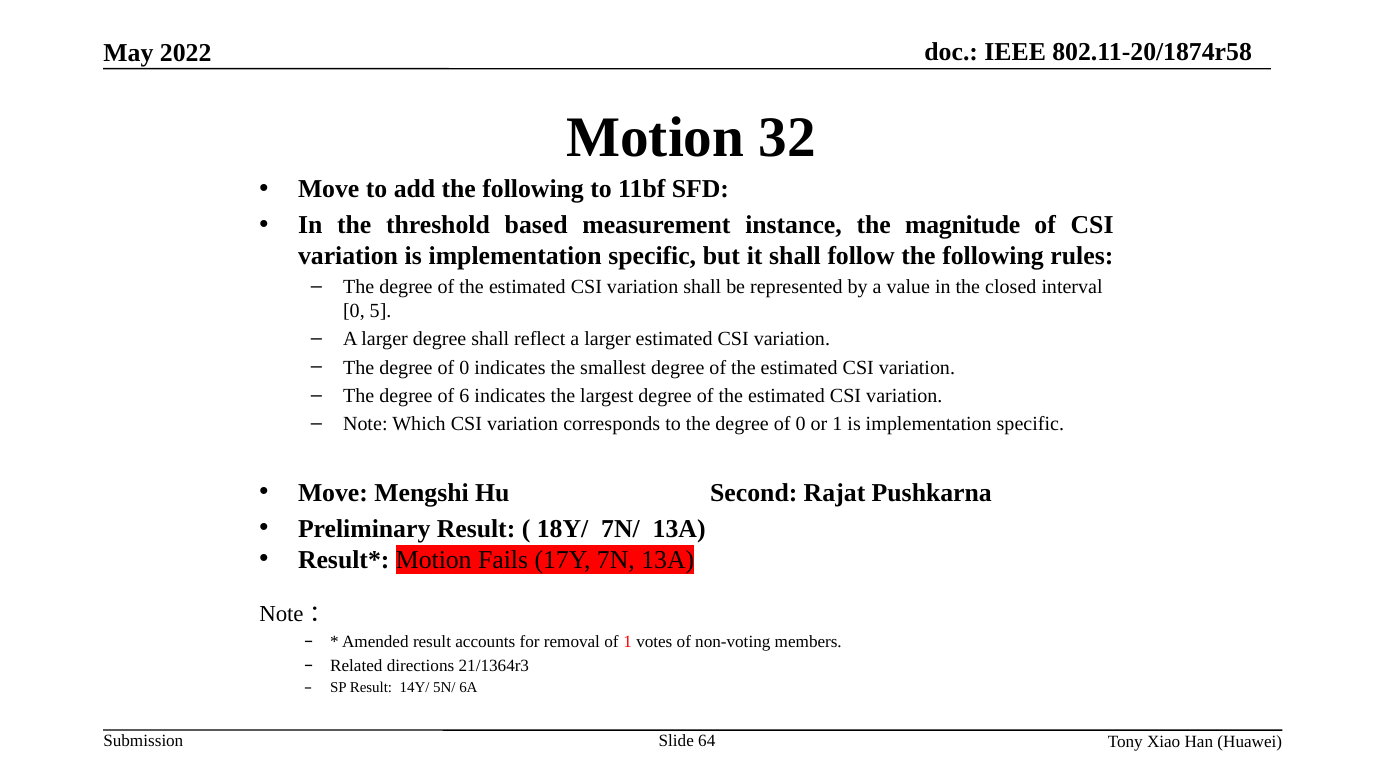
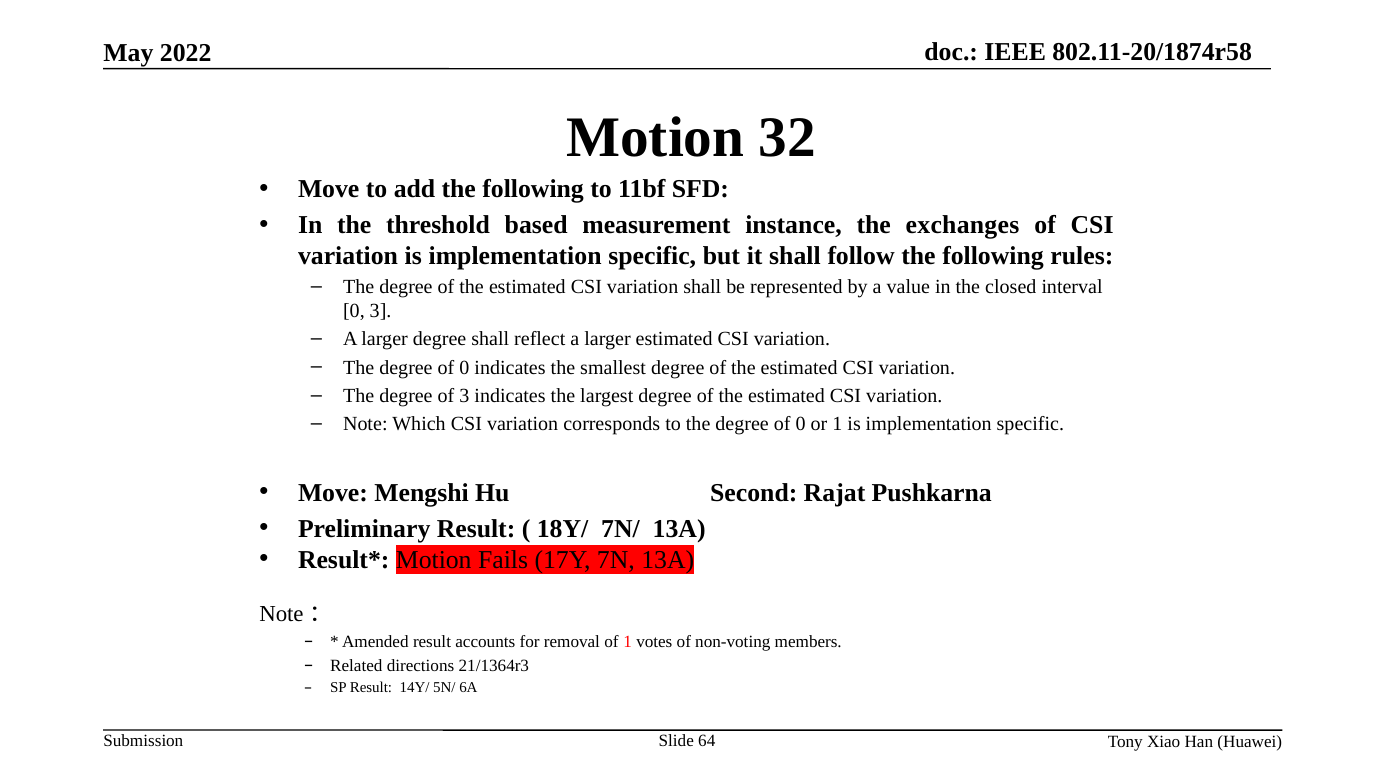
magnitude: magnitude -> exchanges (963, 225)
0 5: 5 -> 3 (381, 311)
of 6: 6 -> 3 (464, 395)
